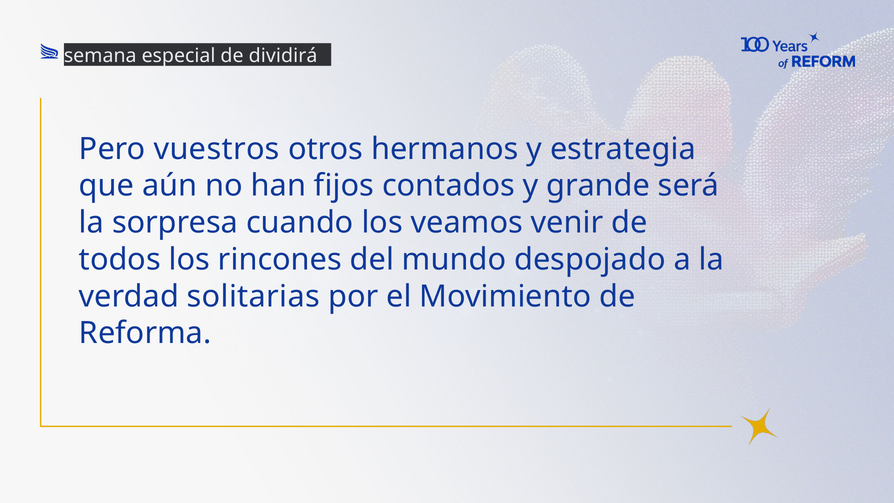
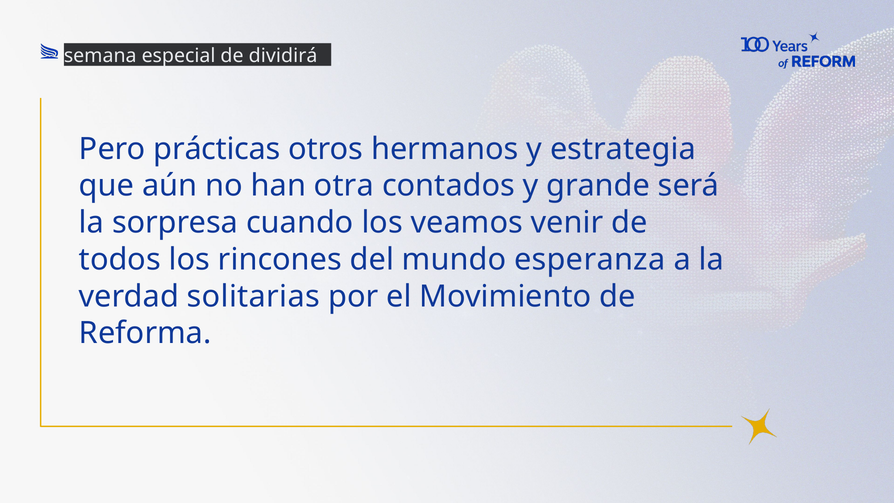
vuestros: vuestros -> prácticas (217, 149)
fijos: fijos -> otra (344, 186)
despojado: despojado -> esperanza (590, 260)
